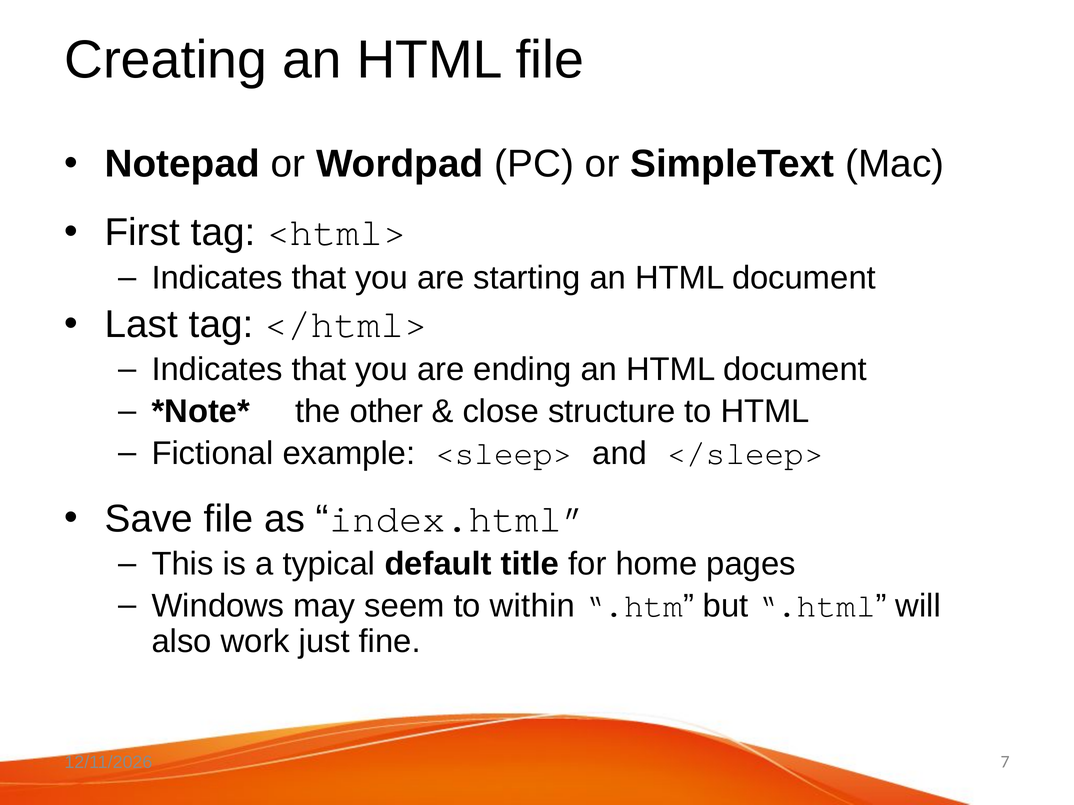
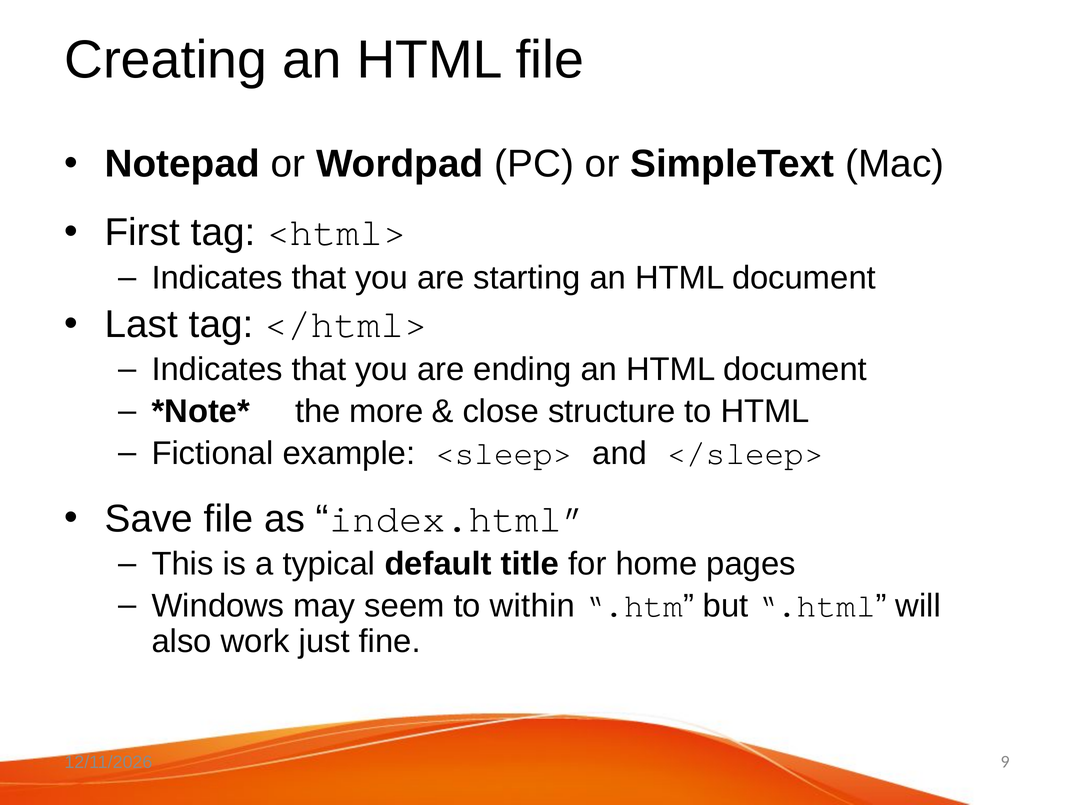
other: other -> more (386, 412)
7: 7 -> 9 (1005, 763)
